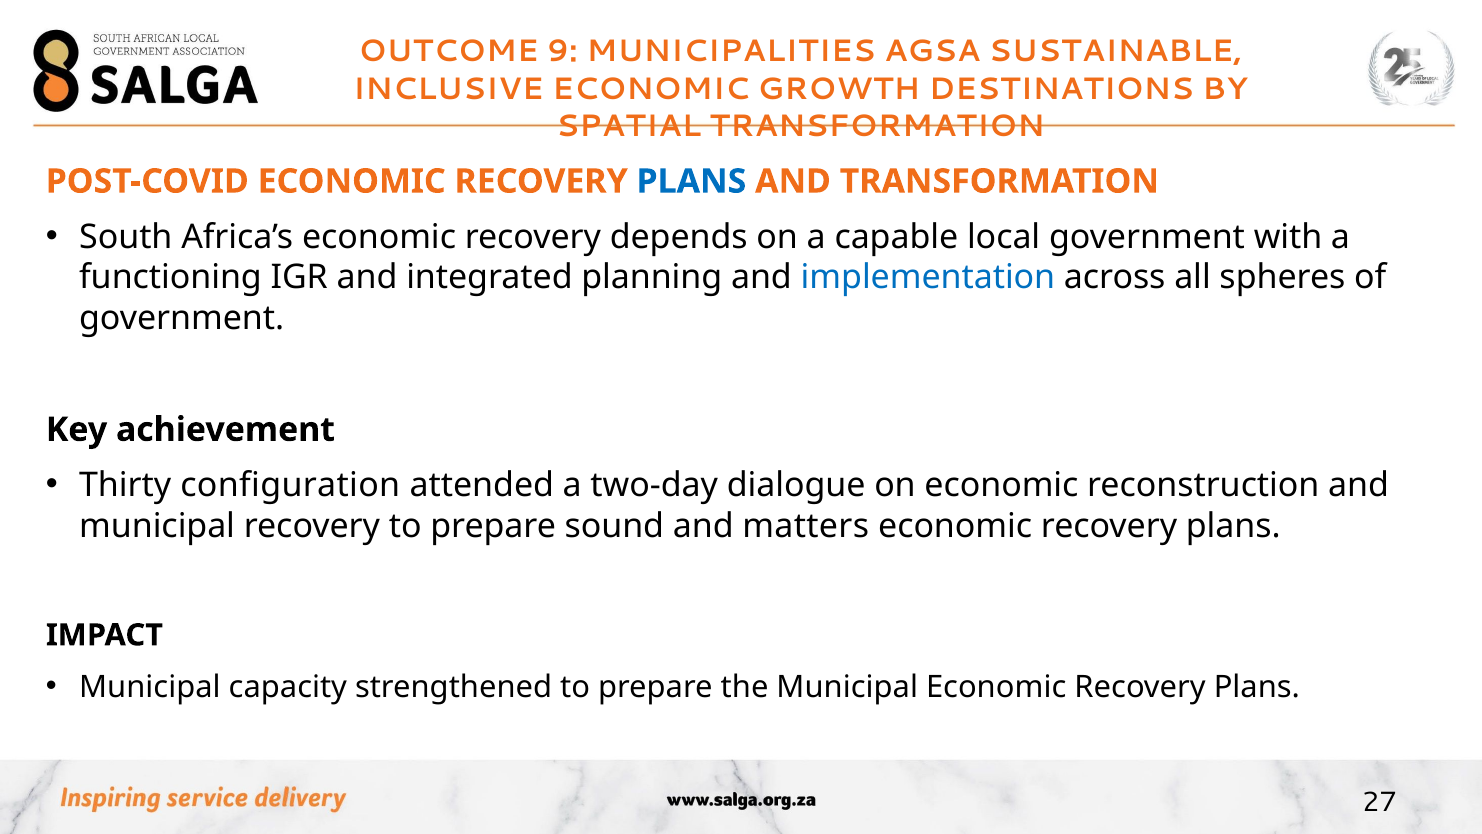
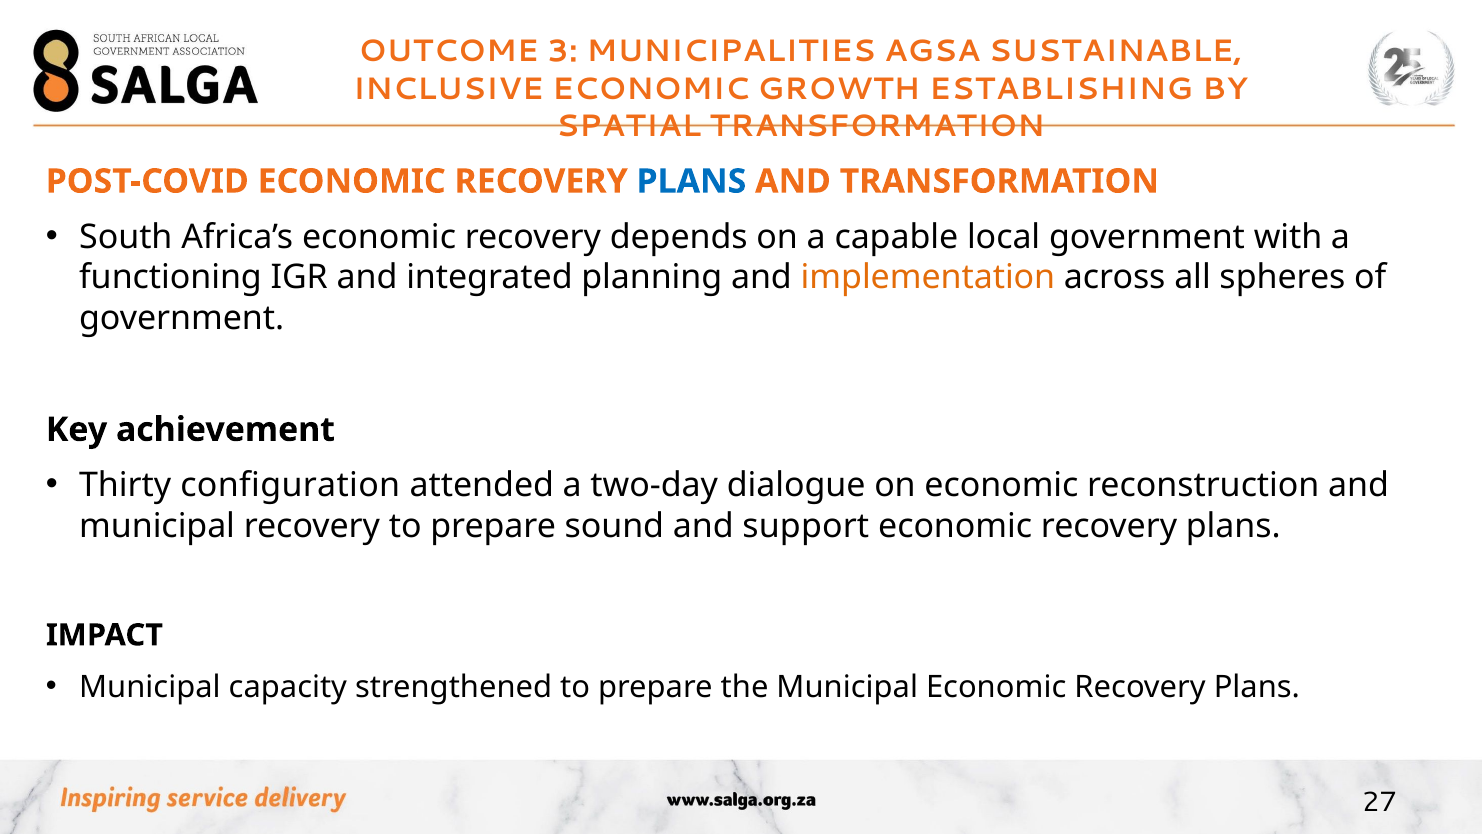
9: 9 -> 3 (562, 52)
DESTINATIONS: DESTINATIONS -> ESTABLISHING (1061, 89)
implementation colour: blue -> orange (928, 278)
matters: matters -> support (806, 526)
